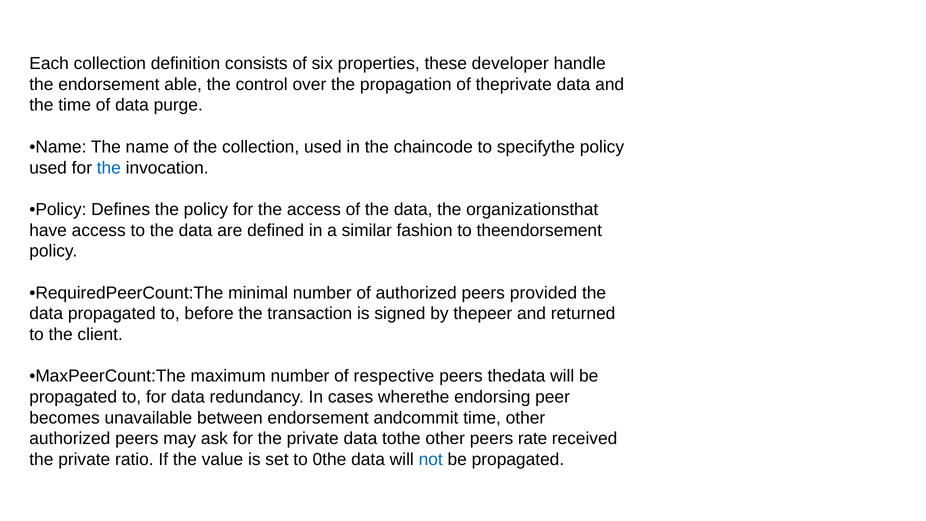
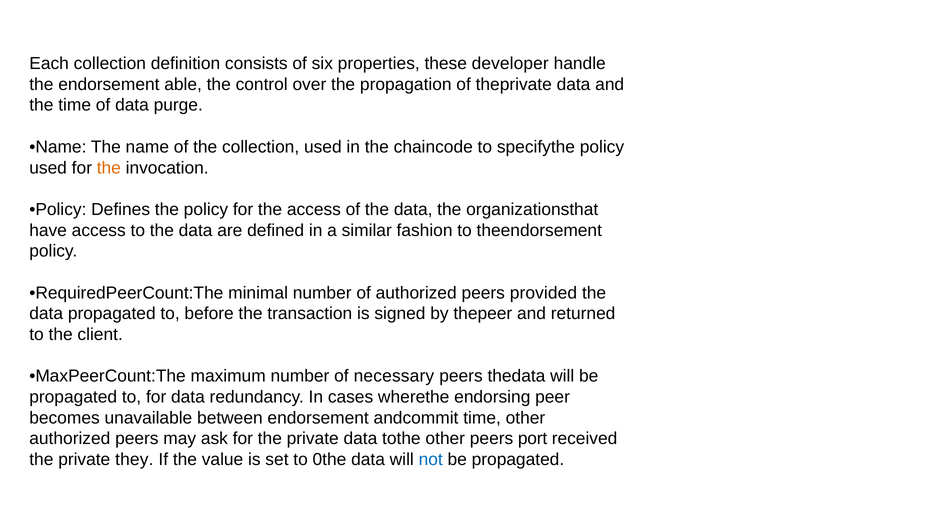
the colour: blue -> orange (109, 168)
respective: respective -> necessary (394, 376)
rate: rate -> port (533, 439)
ratio: ratio -> they (134, 459)
